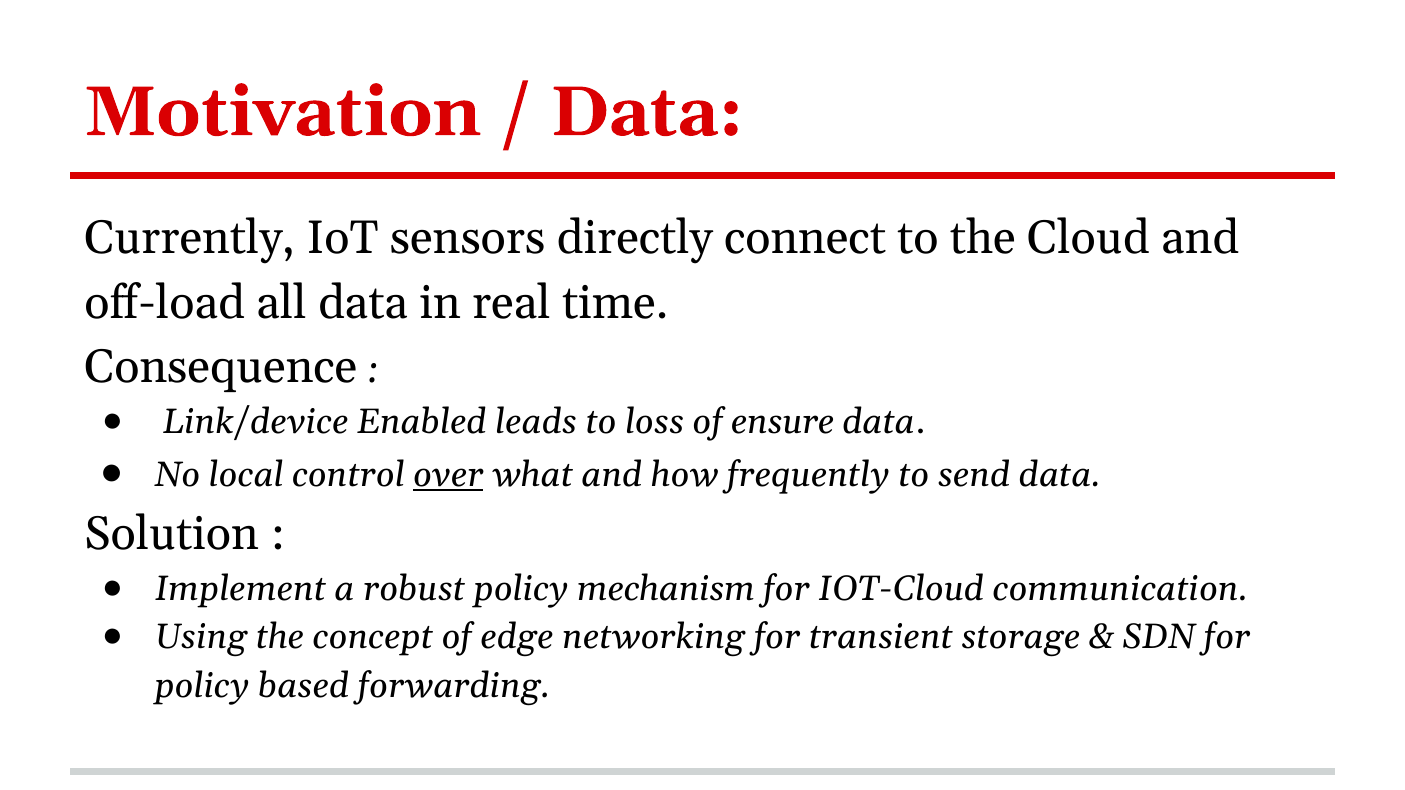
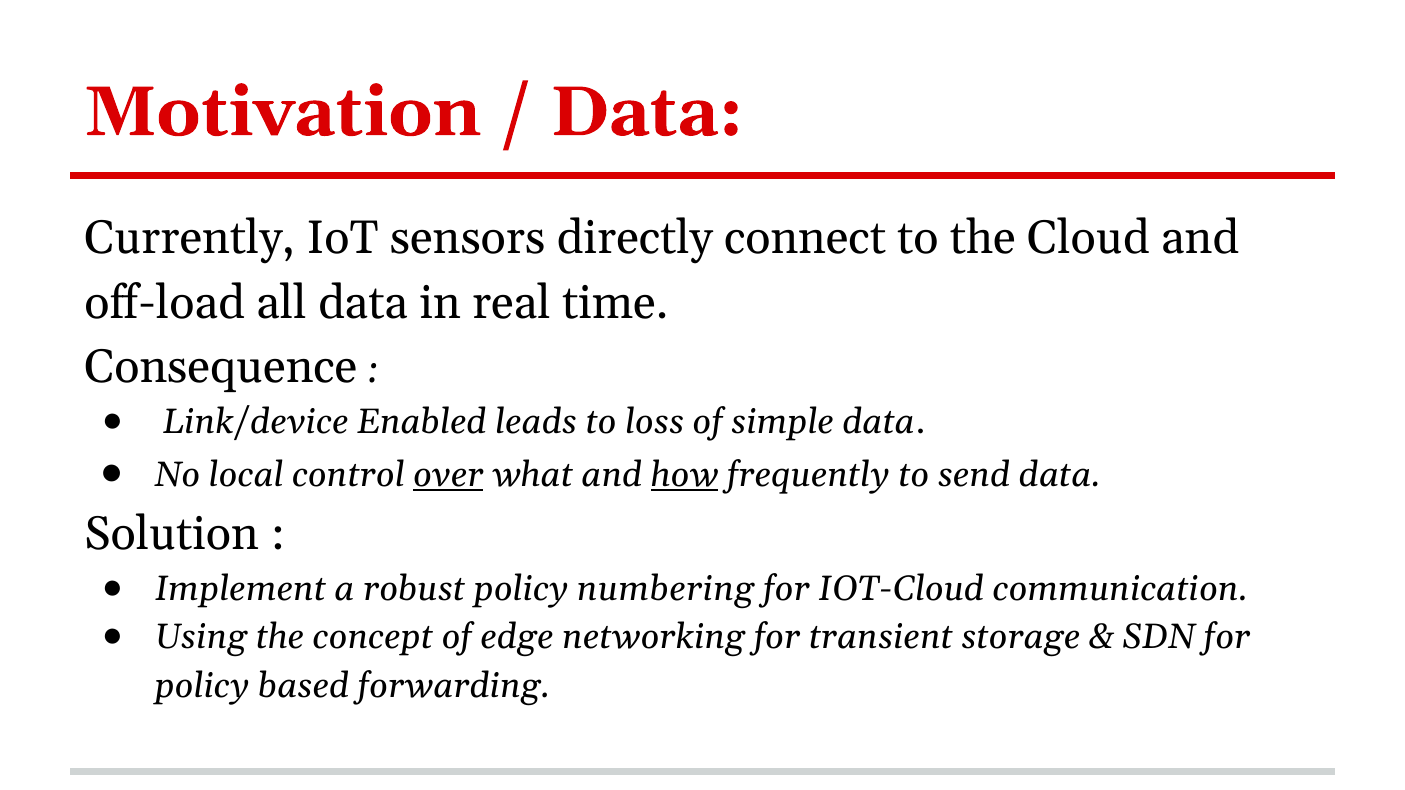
ensure: ensure -> simple (783, 422)
how underline: none -> present (685, 475)
mechanism: mechanism -> numbering (666, 589)
